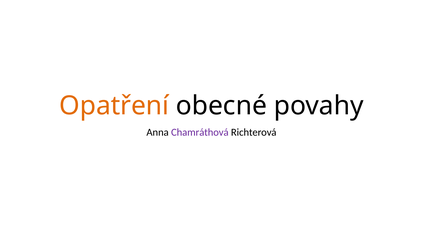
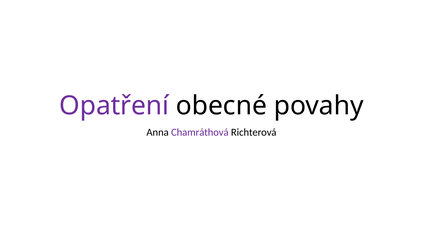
Opatření colour: orange -> purple (114, 106)
